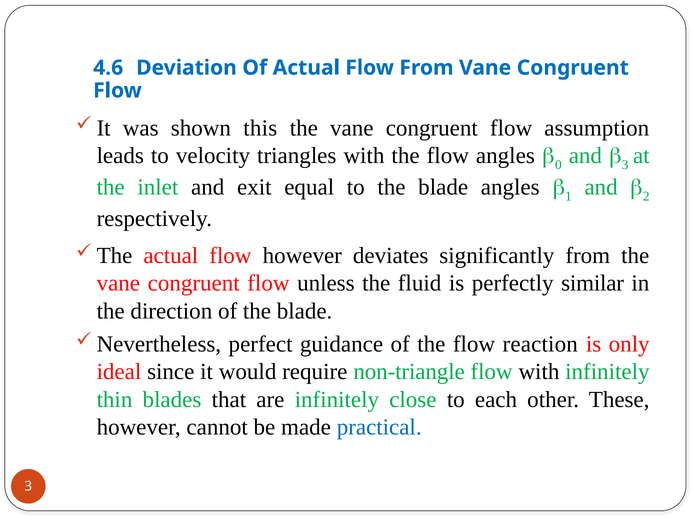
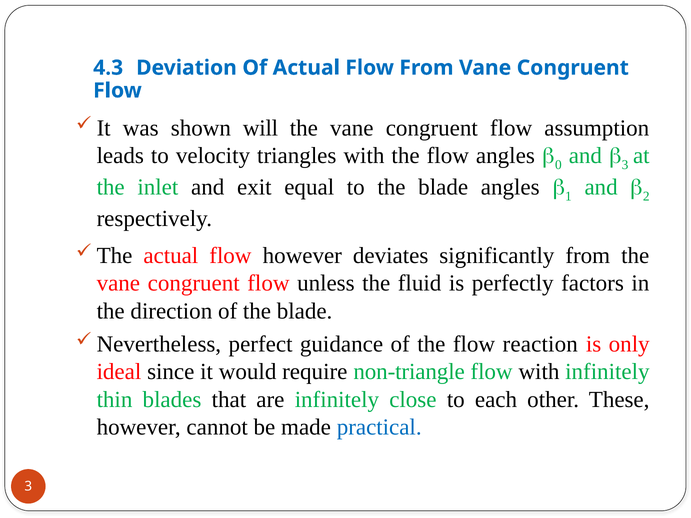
4.6: 4.6 -> 4.3 (108, 68)
this: this -> will (260, 128)
similar: similar -> factors (593, 283)
